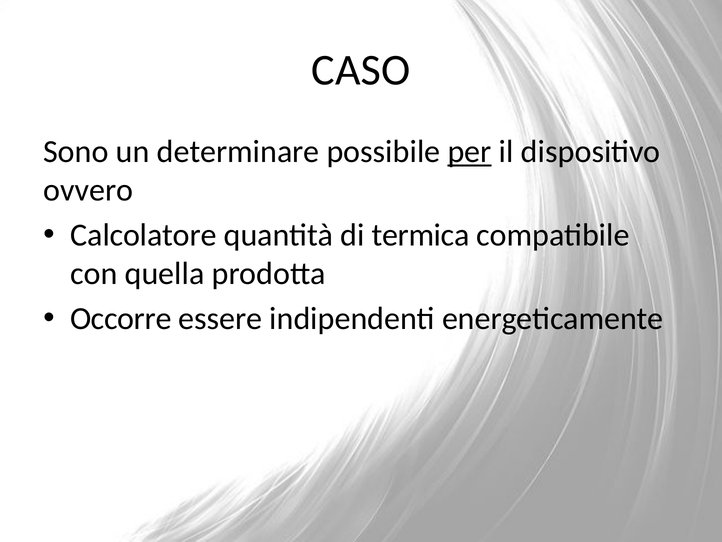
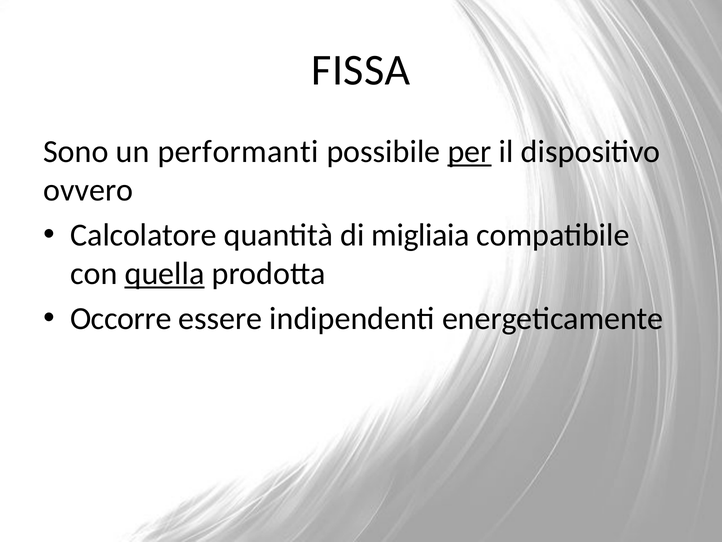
CASO: CASO -> FISSA (361, 70)
determinare: determinare -> performanti (238, 151)
termica: termica -> migliaia (421, 235)
quella underline: none -> present (165, 273)
